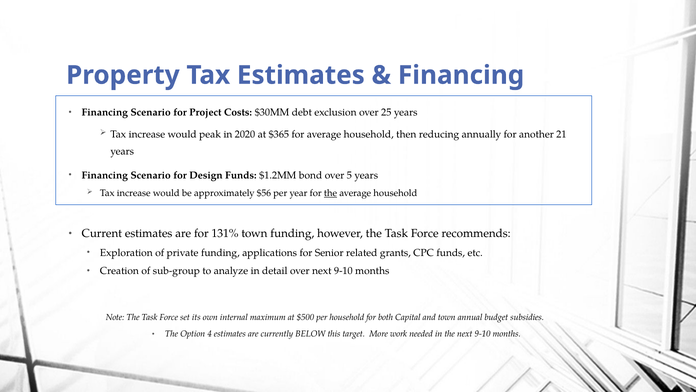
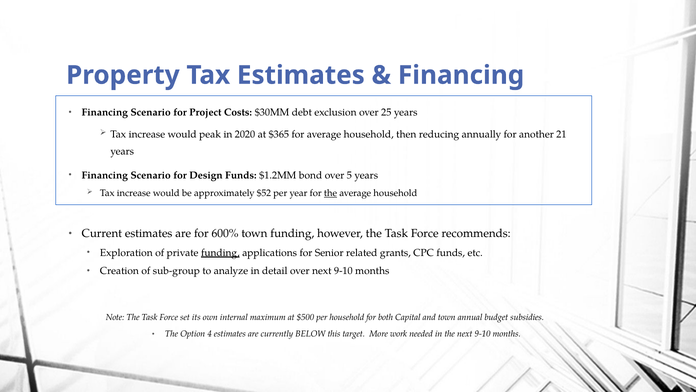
$56: $56 -> $52 (264, 193)
131%: 131% -> 600% (225, 233)
funding underline: none -> present (220, 252)
